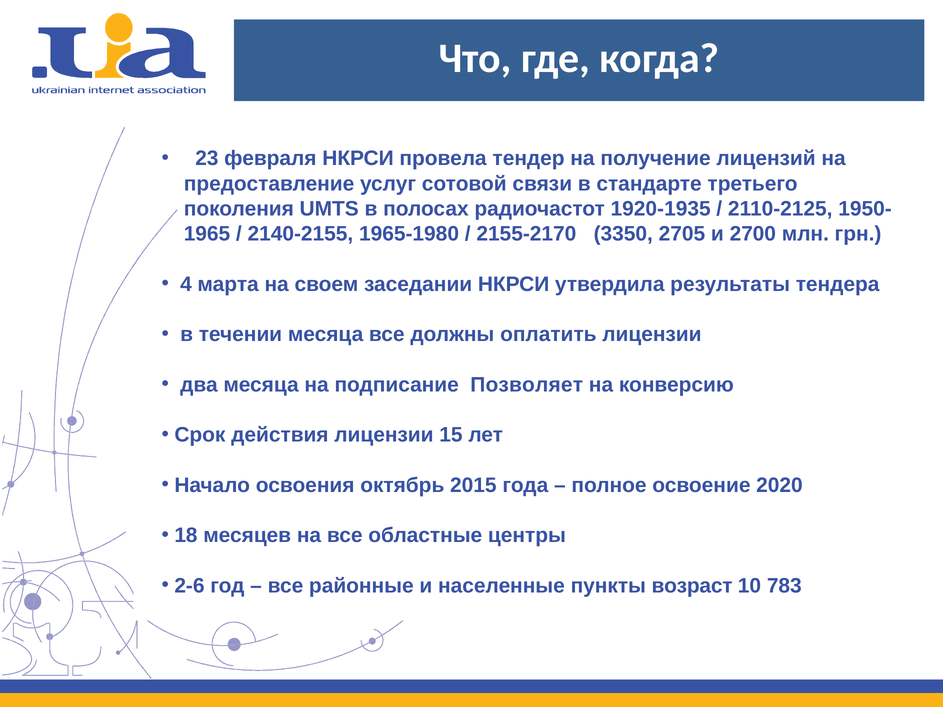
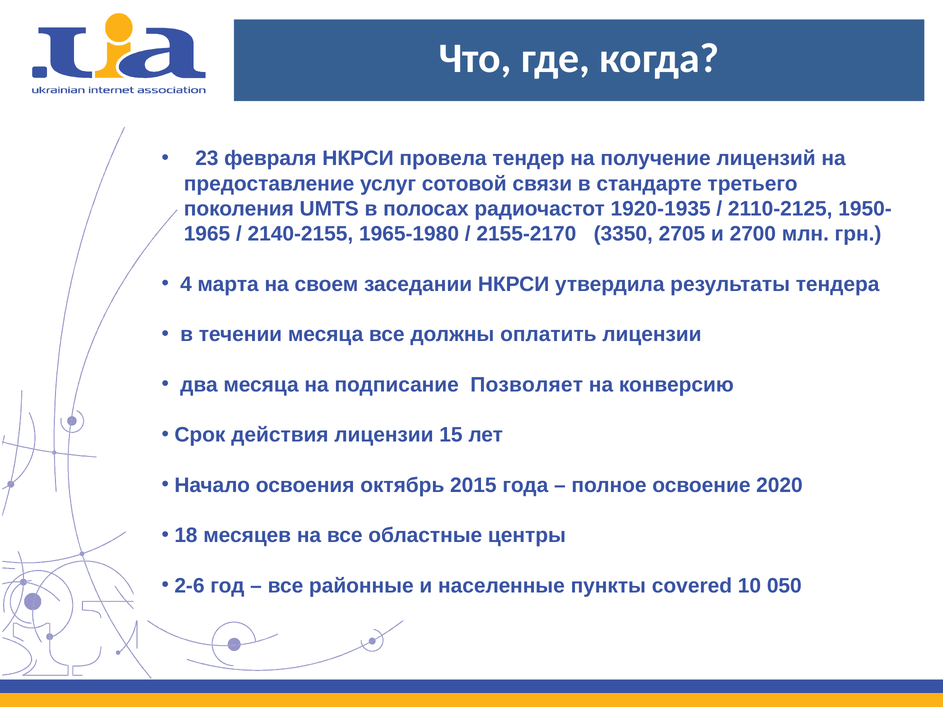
возраст: возраст -> covered (692, 586)
783: 783 -> 050 (784, 586)
